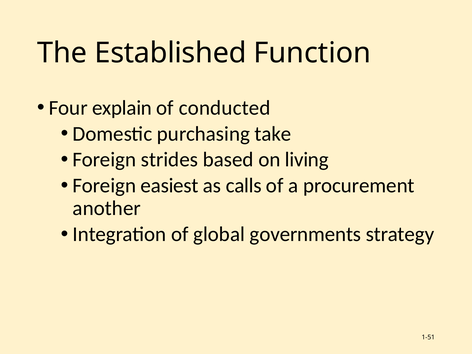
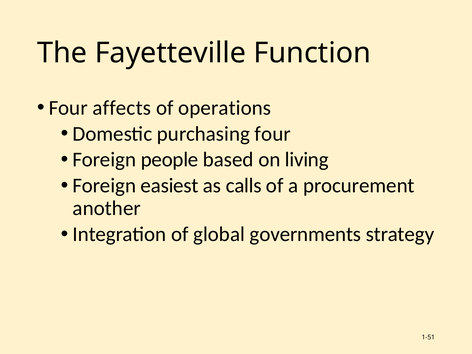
Established: Established -> Fayetteville (170, 53)
explain: explain -> affects (122, 108)
conducted: conducted -> operations (225, 108)
purchasing take: take -> four (273, 134)
strides: strides -> people (170, 160)
